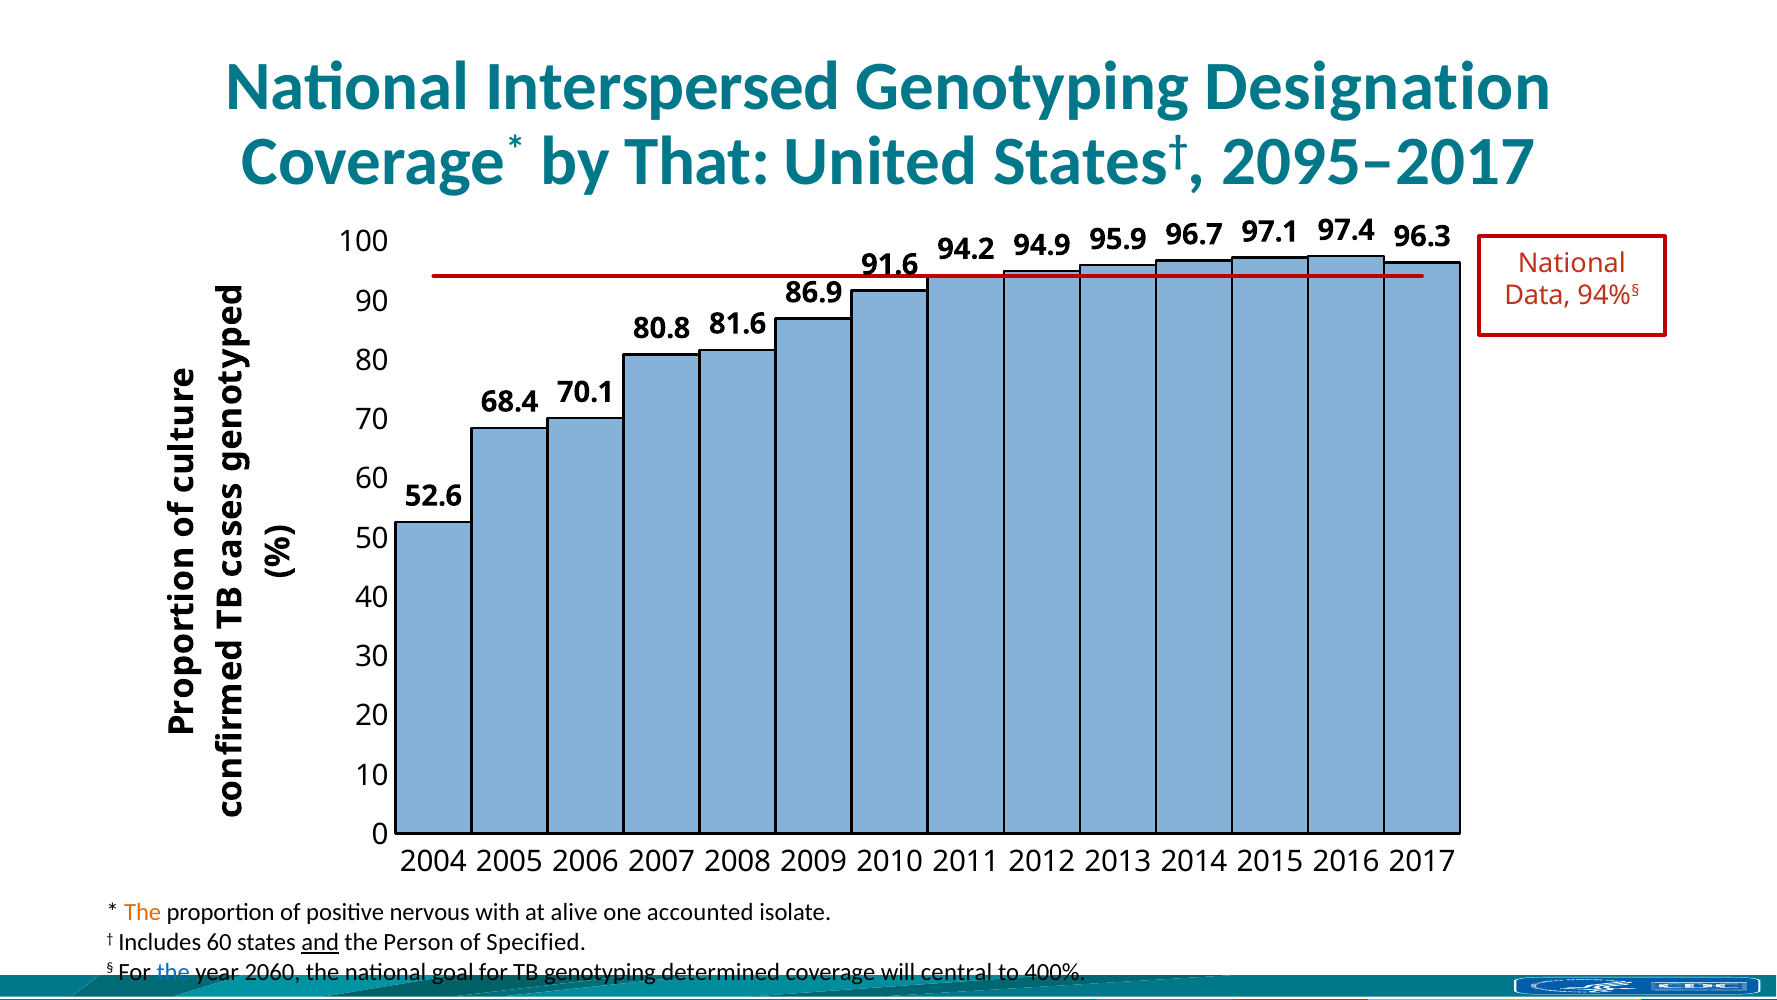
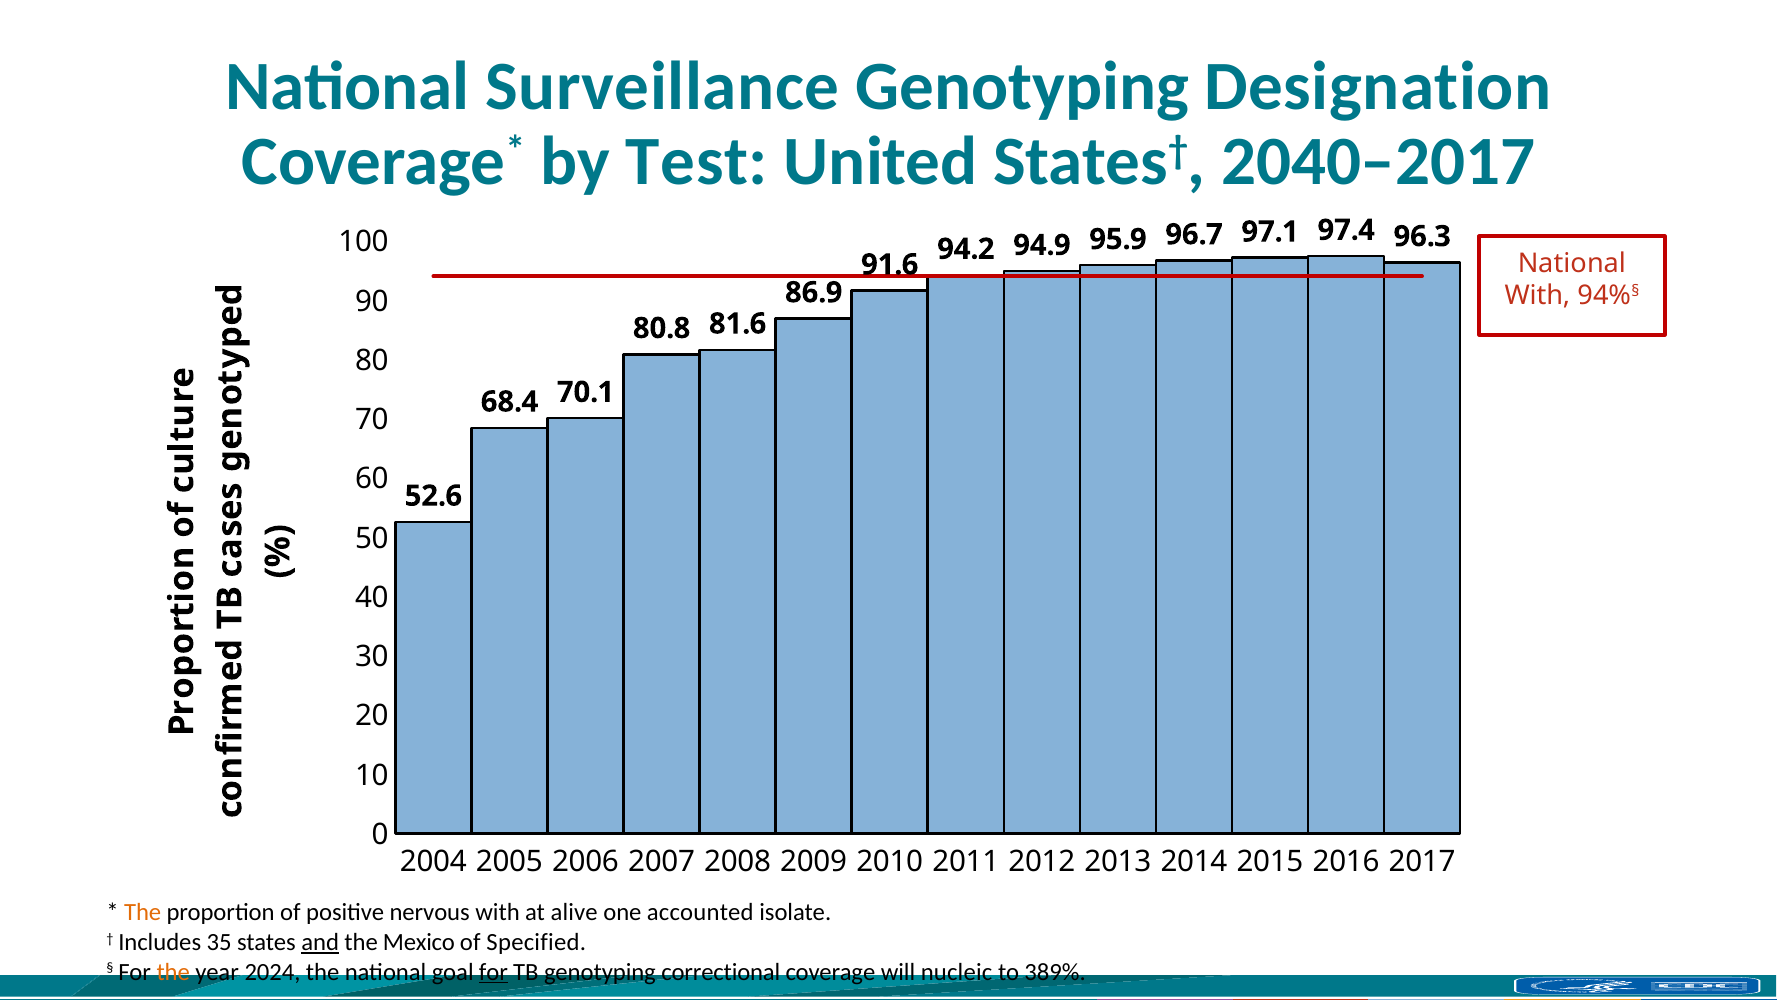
Interspersed: Interspersed -> Surveillance (662, 87)
That: That -> Test (697, 161)
2095–2017: 2095–2017 -> 2040–2017 (1378, 161)
Data: Data -> With (1537, 296)
Includes 60: 60 -> 35 (219, 942)
Person: Person -> Mexico (419, 942)
the colour: blue -> orange (173, 972)
2060: 2060 -> 2024 (273, 972)
for underline: none -> present (493, 972)
determined: determined -> correctional (721, 972)
central: central -> nucleic (957, 972)
400%: 400% -> 389% (1055, 972)
